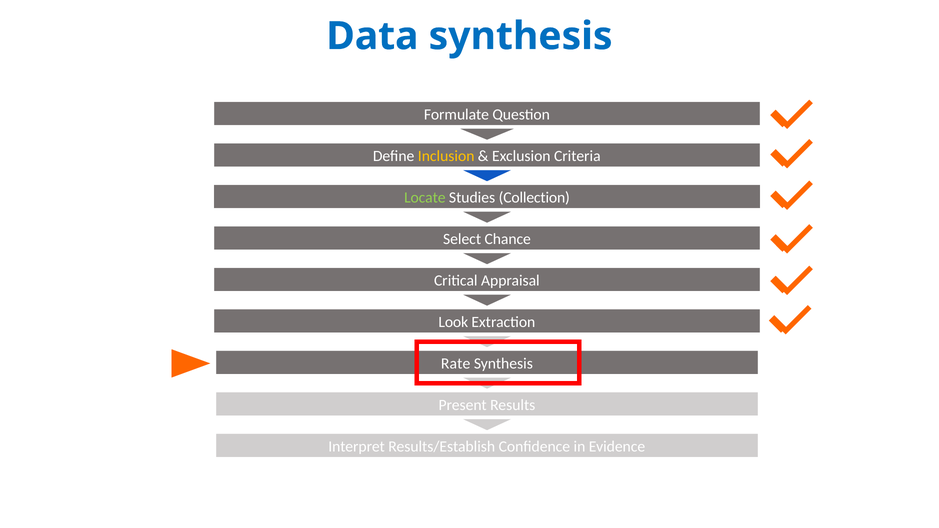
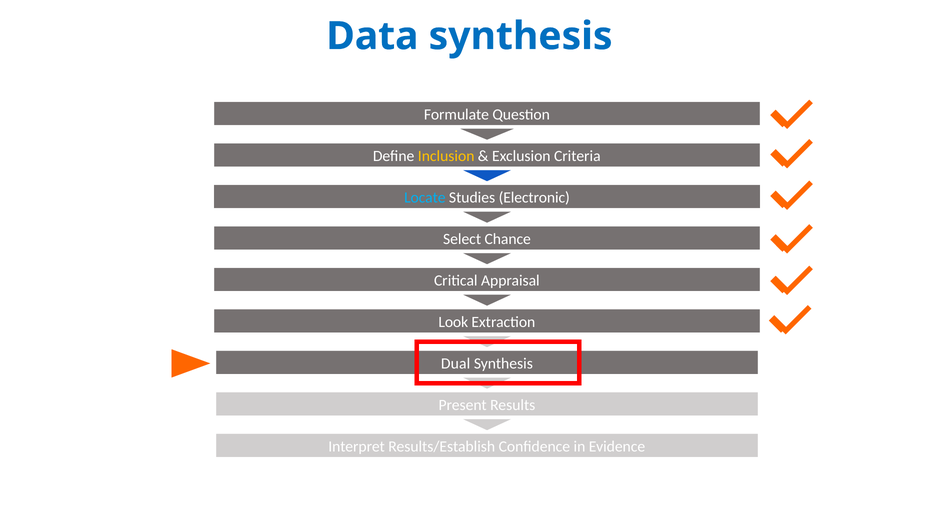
Locate colour: light green -> light blue (425, 198)
Collection: Collection -> Electronic (534, 198)
Rate: Rate -> Dual (456, 364)
